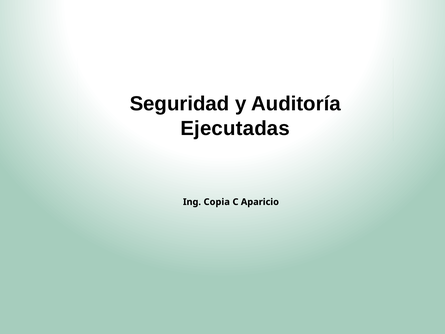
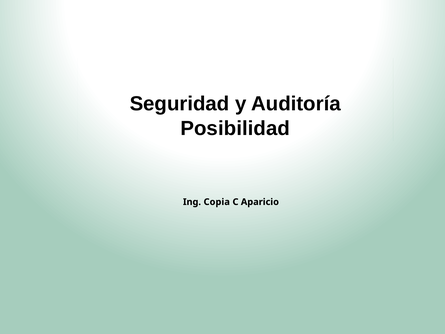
Ejecutadas: Ejecutadas -> Posibilidad (235, 128)
